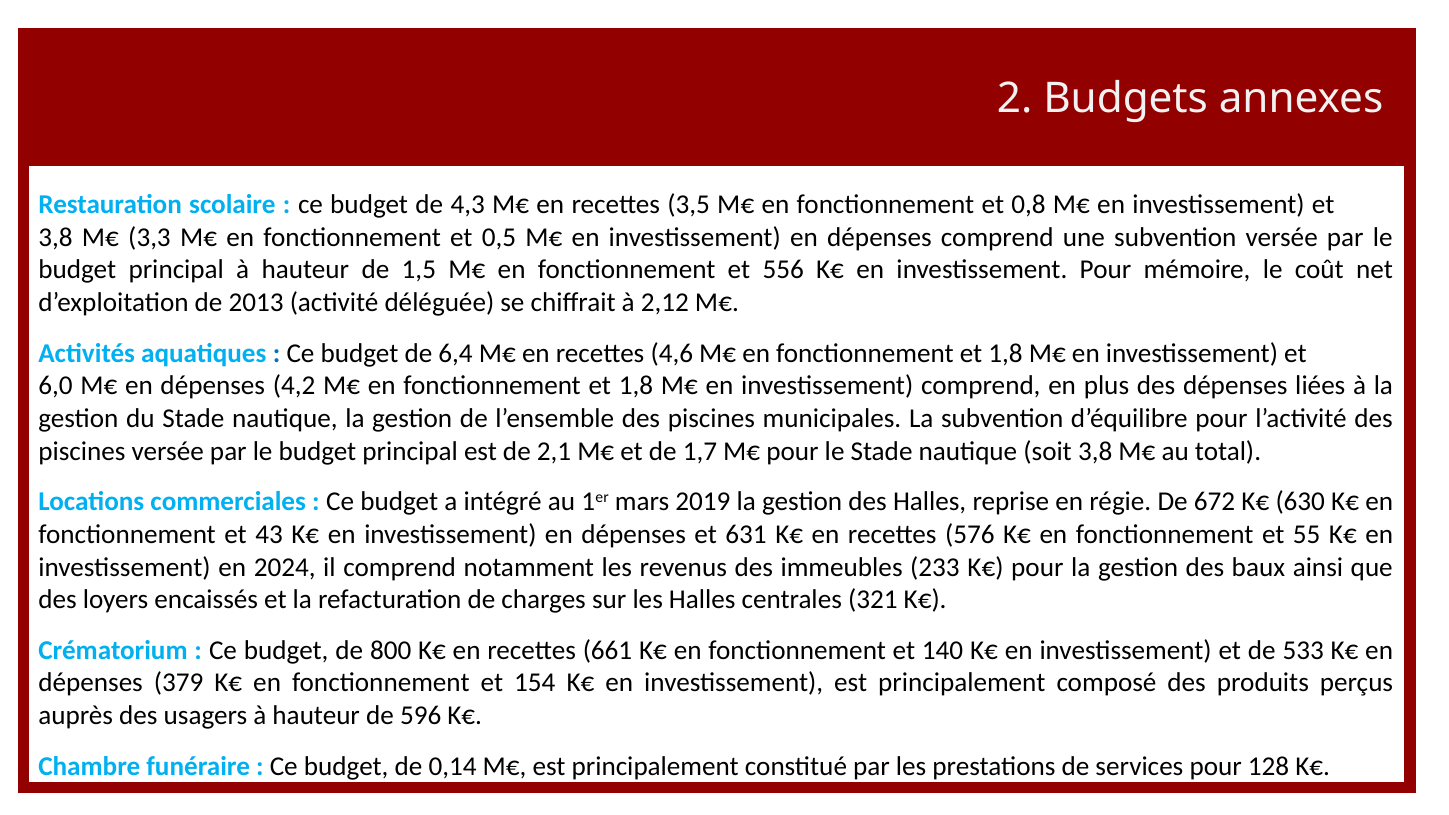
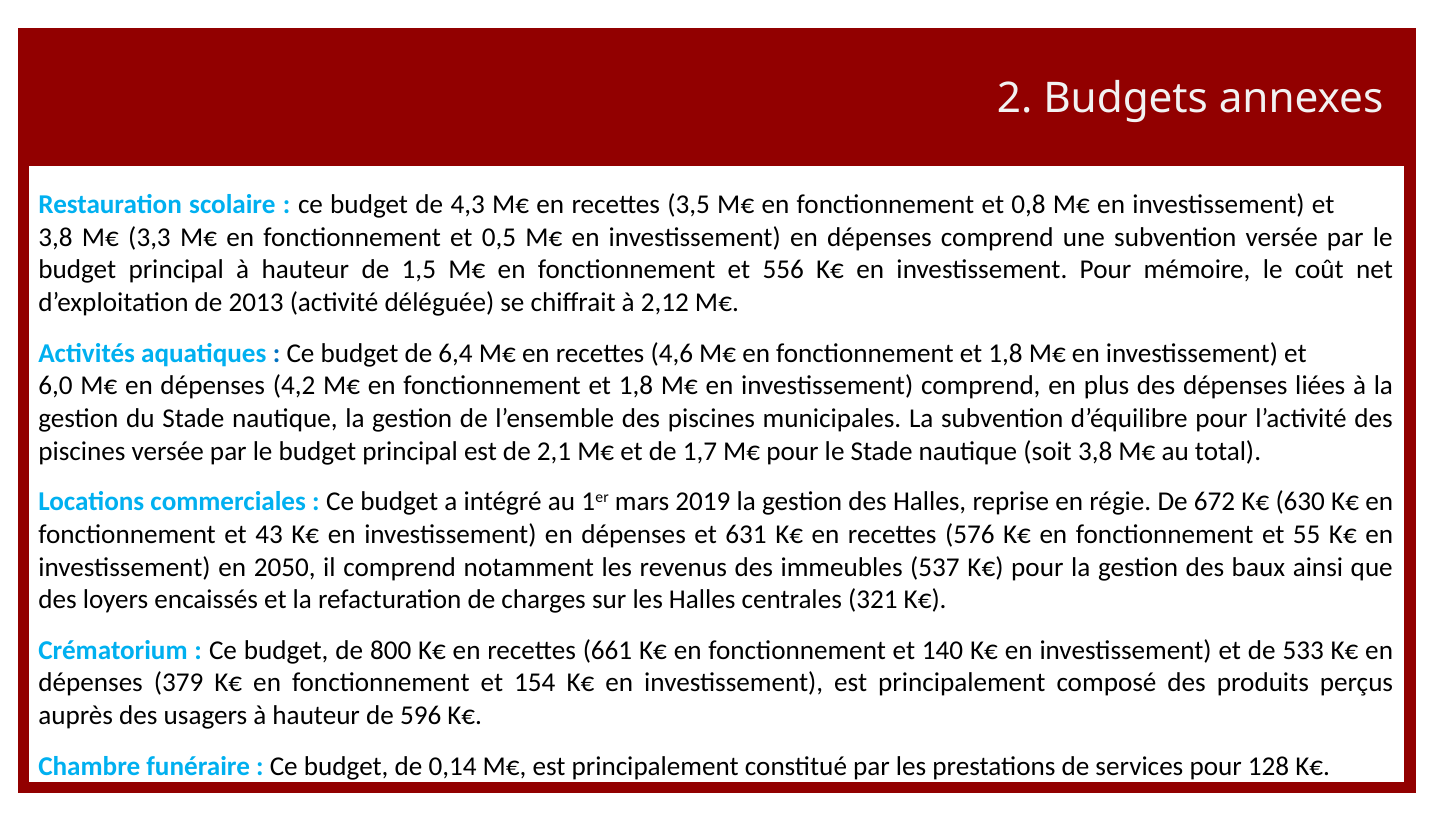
2024: 2024 -> 2050 (285, 567)
233: 233 -> 537 (935, 567)
